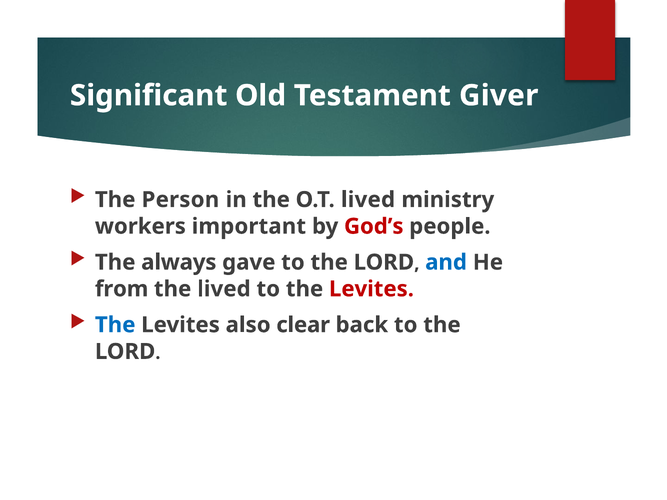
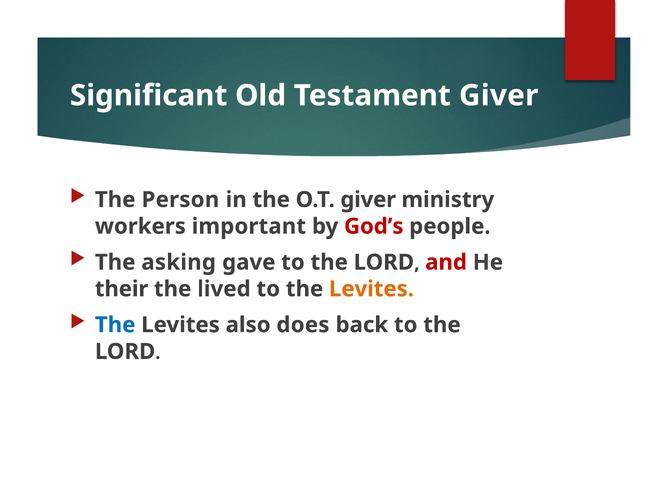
O.T lived: lived -> giver (368, 200)
always: always -> asking (179, 262)
and colour: blue -> red (446, 262)
from: from -> their (122, 289)
Levites colour: red -> orange (371, 289)
clear: clear -> does (303, 325)
